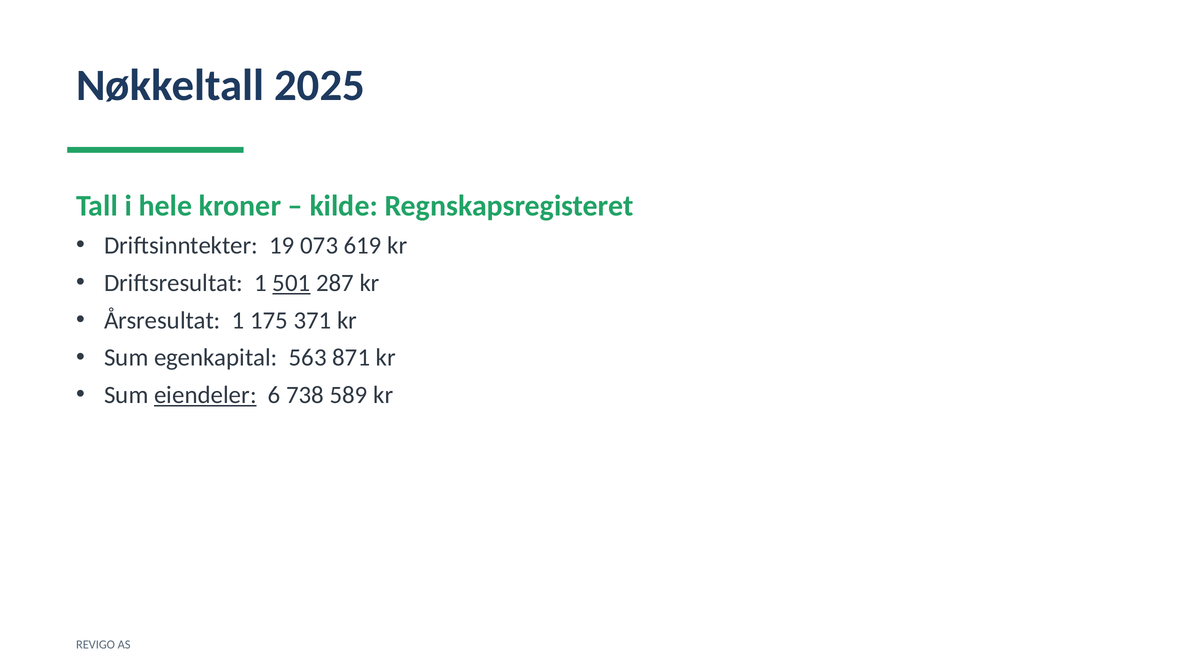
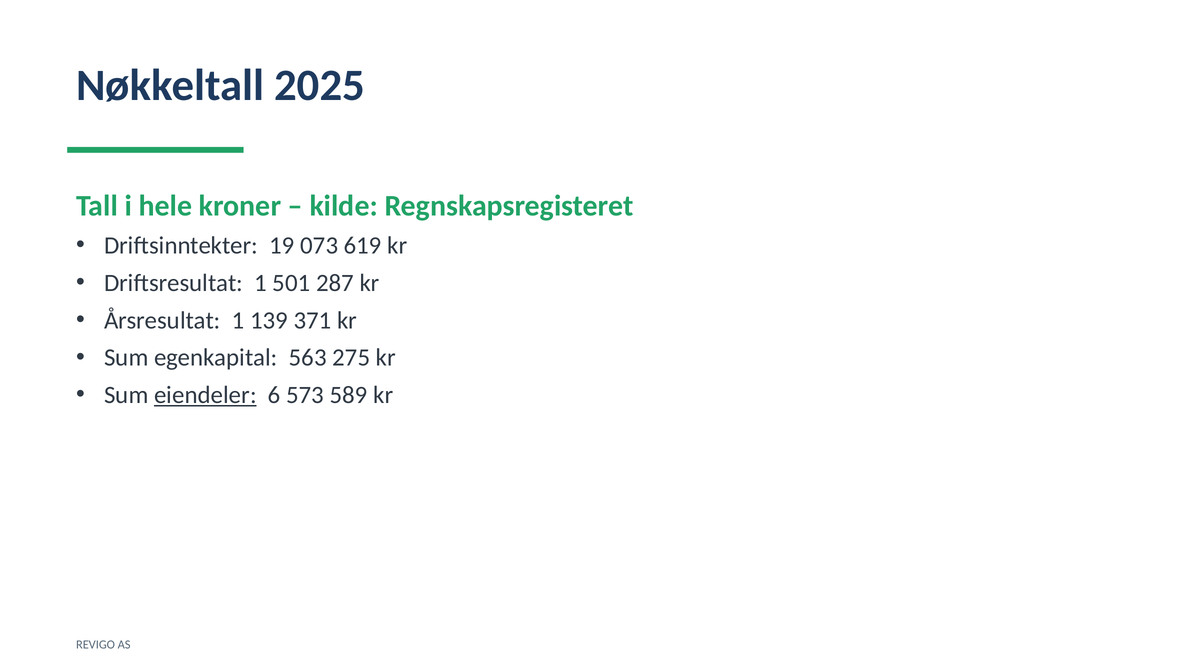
501 underline: present -> none (291, 283)
175: 175 -> 139 (269, 320)
871: 871 -> 275 (351, 358)
738: 738 -> 573 (305, 395)
